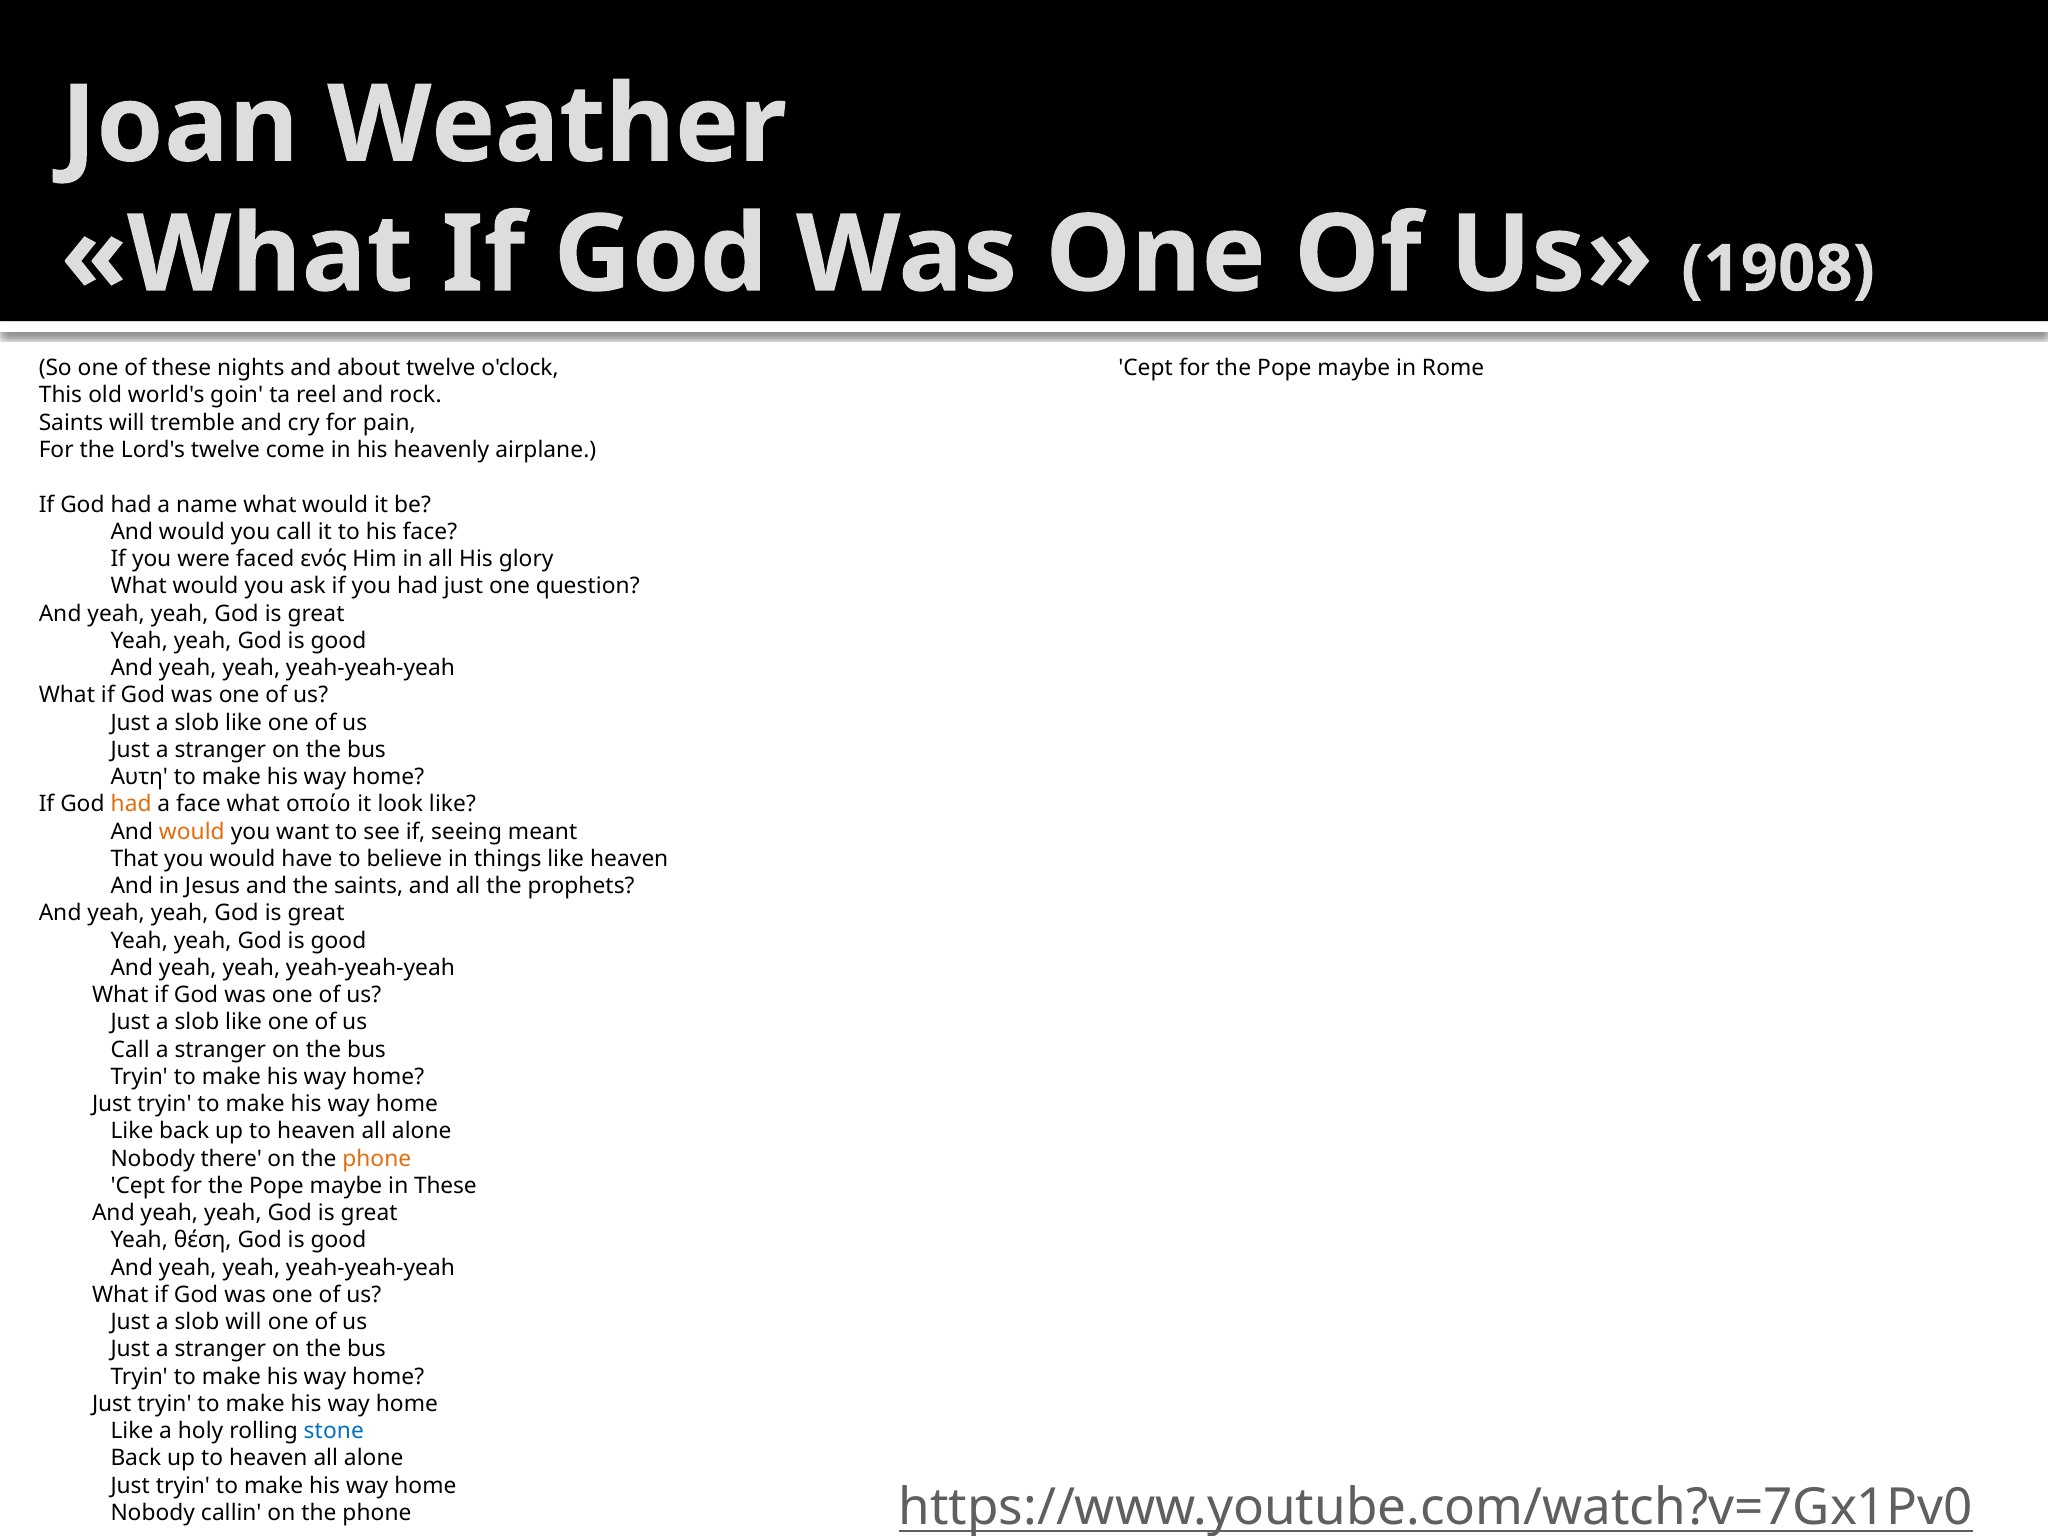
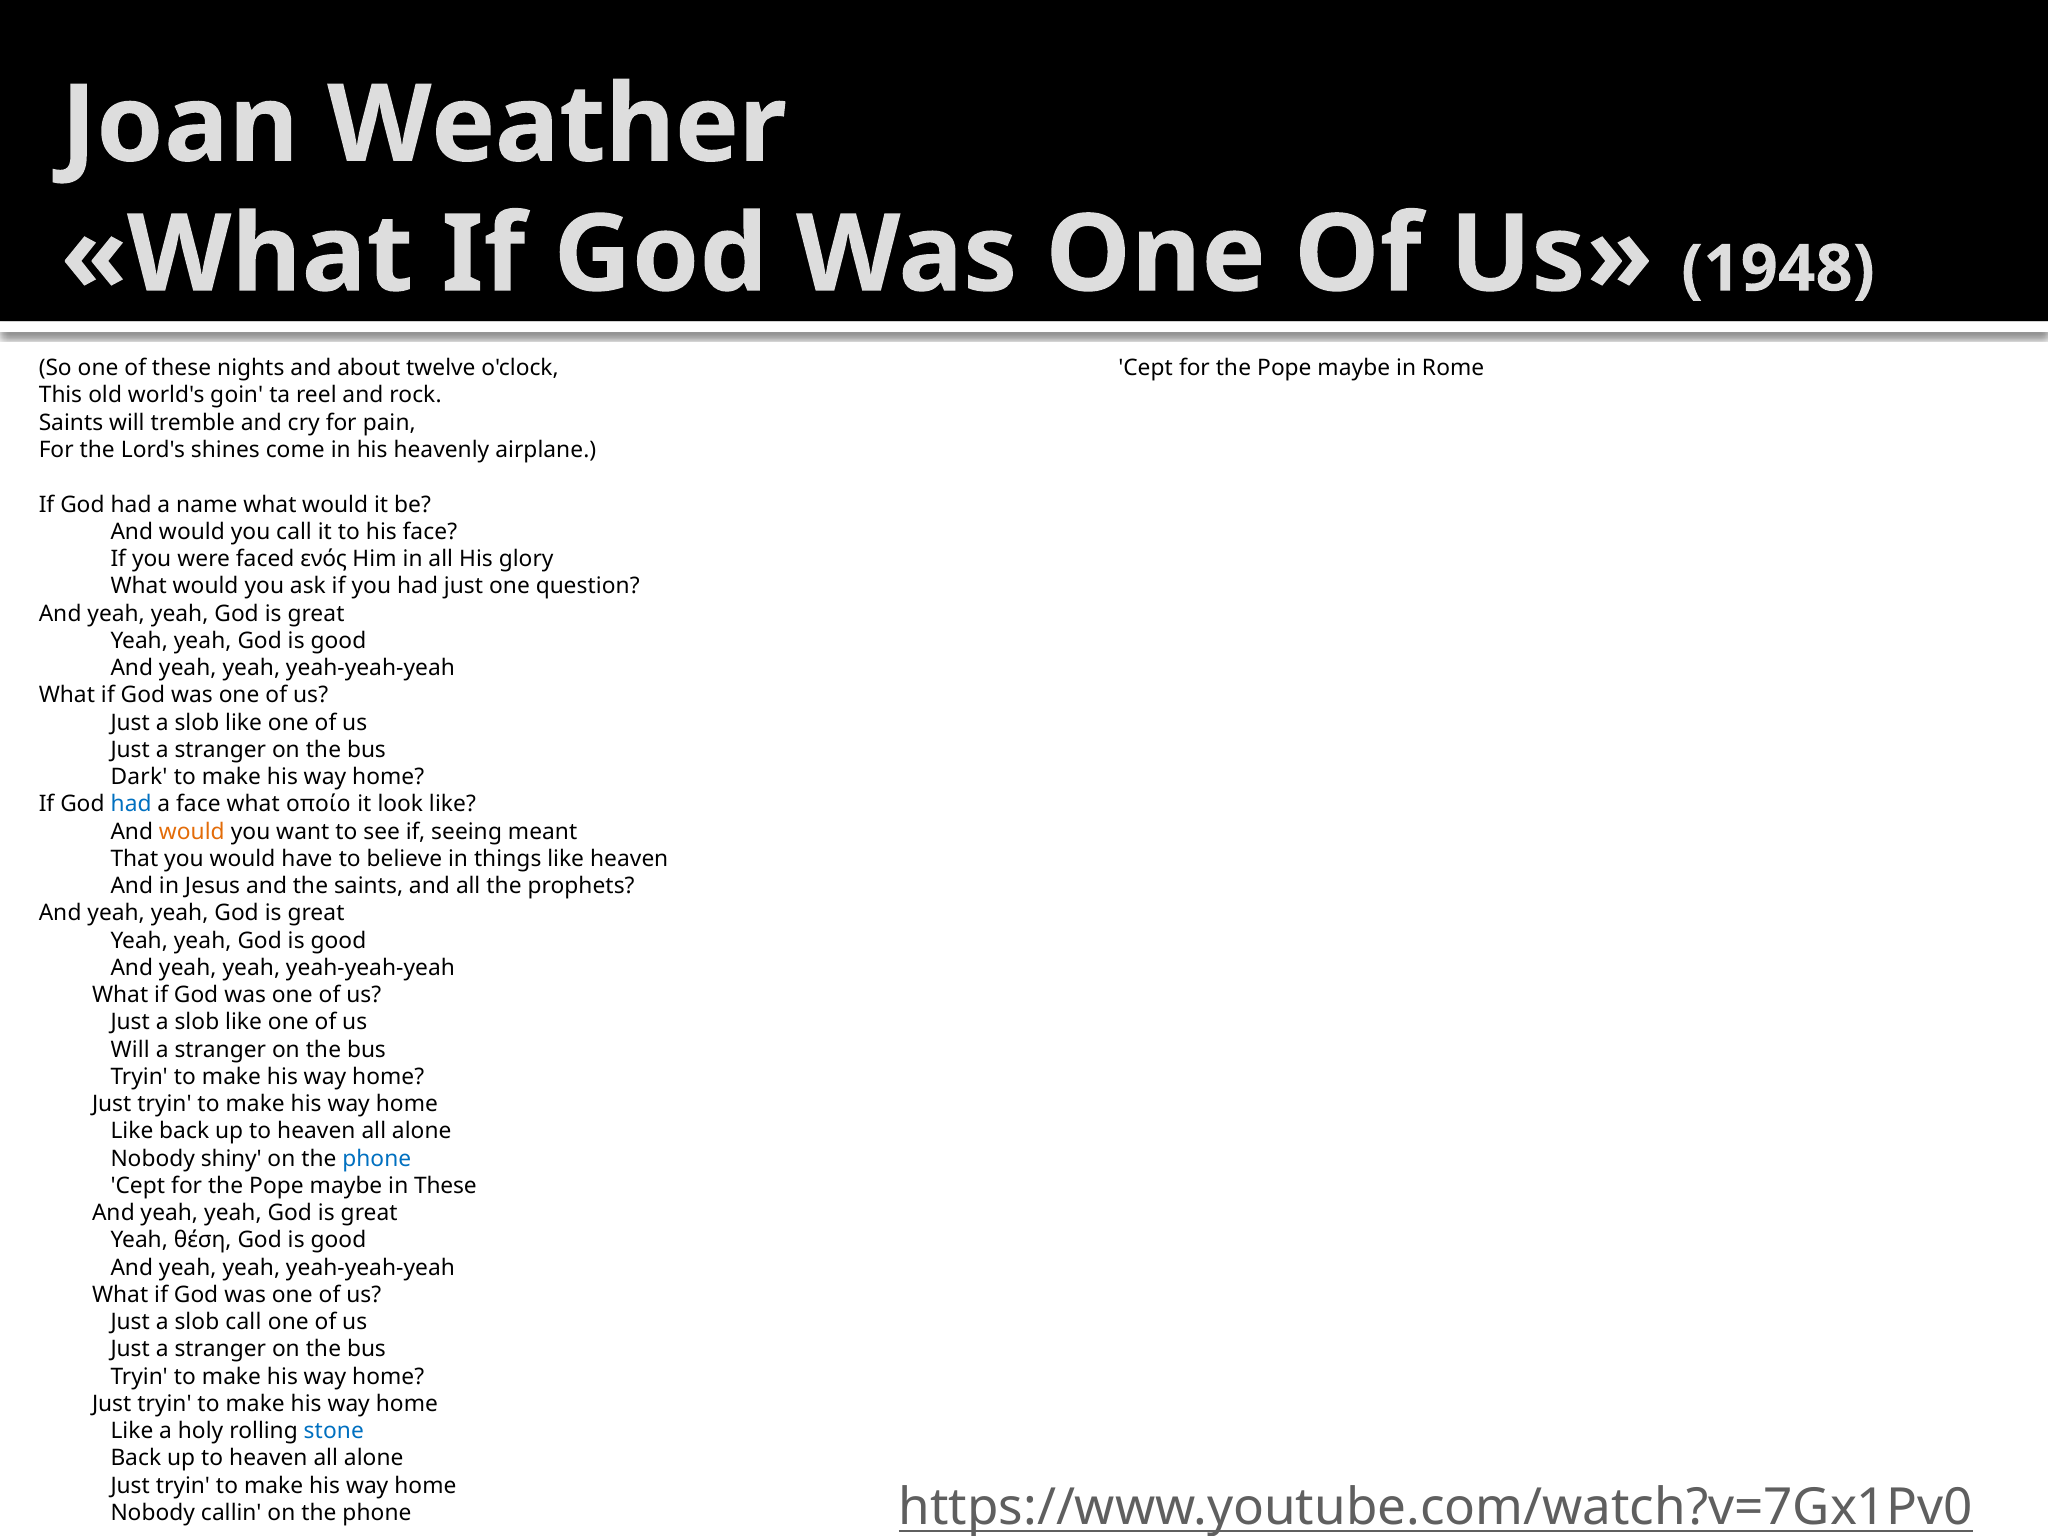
1908: 1908 -> 1948 (1778, 269)
Lord's twelve: twelve -> shines (225, 450)
Αυτη: Αυτη -> Dark (139, 777)
had colour: orange -> blue (131, 804)
Call: Call -> Will (130, 1050)
there: there -> shiny (231, 1159)
phone colour: orange -> blue (377, 1159)
slob will: will -> call (243, 1322)
